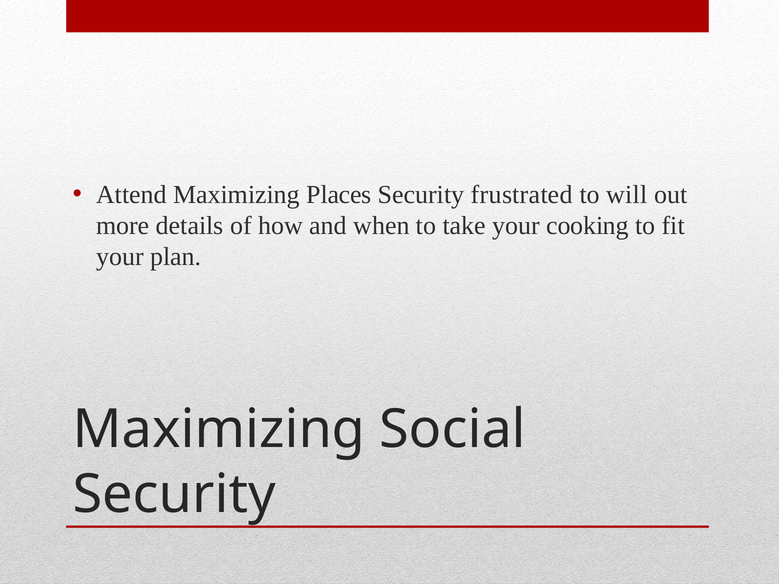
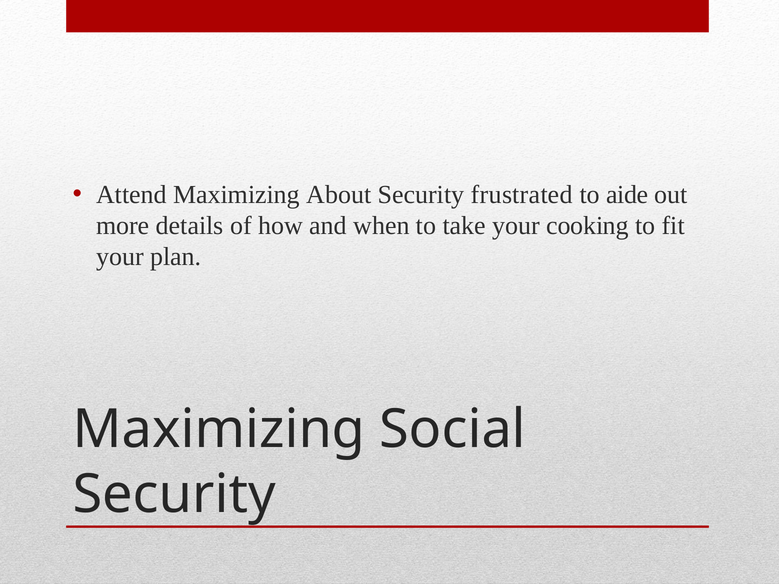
Places: Places -> About (339, 195)
will: will -> aide (627, 195)
